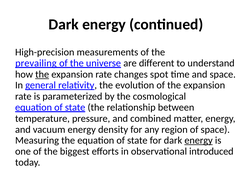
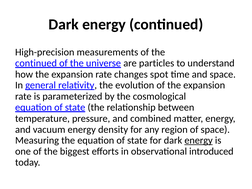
prevailing: prevailing -> continued (36, 63)
different: different -> particles (157, 63)
the underline: present -> none (42, 74)
